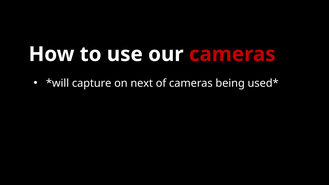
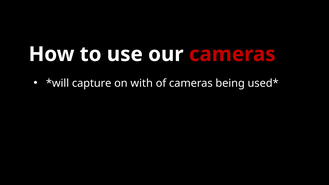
next: next -> with (142, 83)
